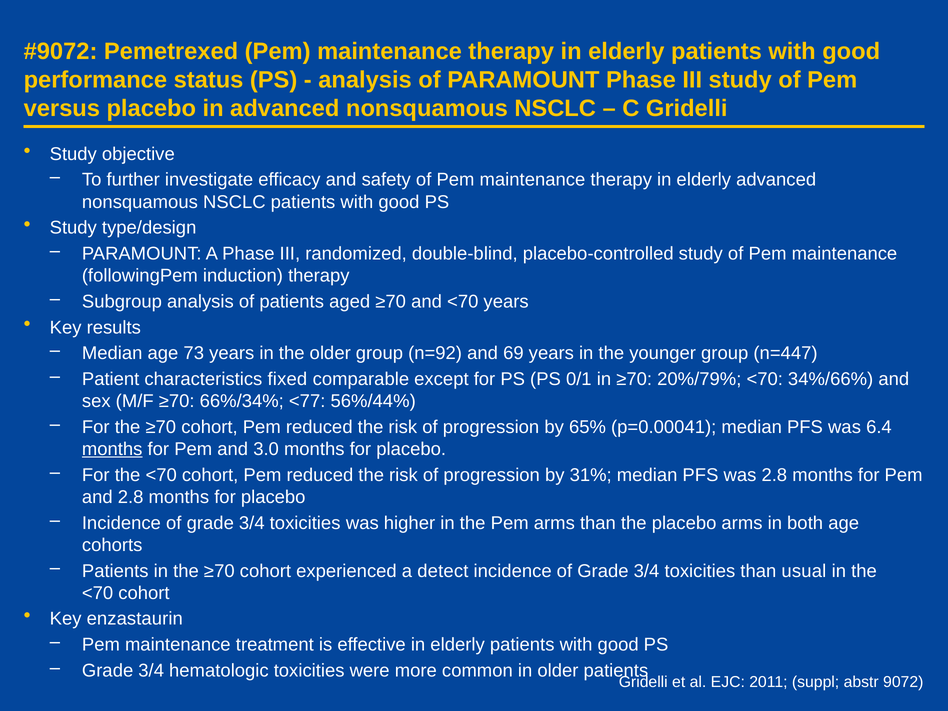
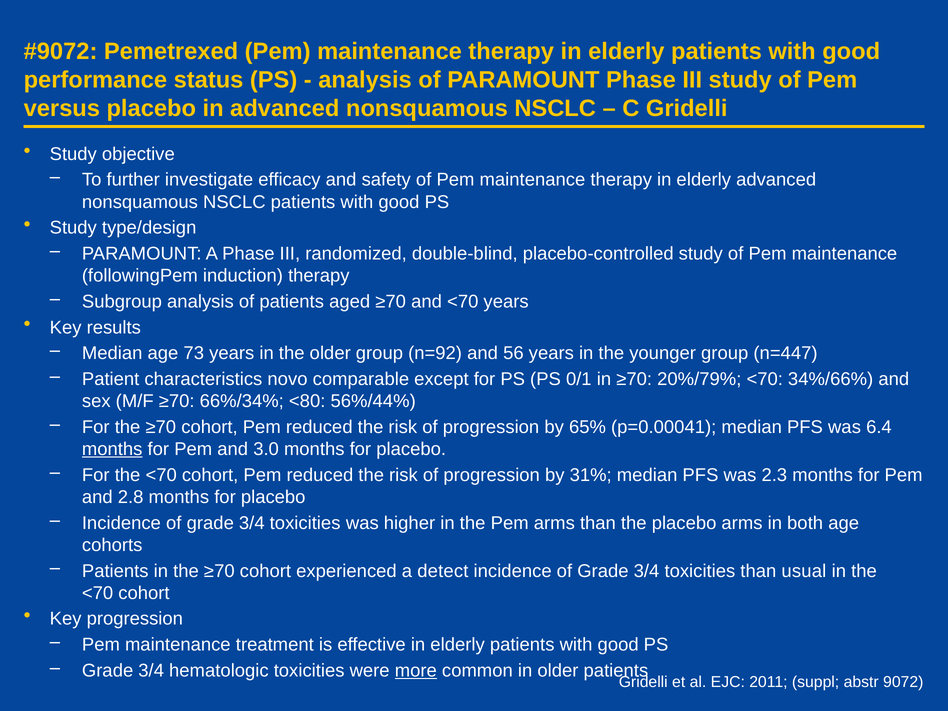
69: 69 -> 56 (513, 353)
fixed: fixed -> novo (287, 379)
<77: <77 -> <80 (307, 401)
was 2.8: 2.8 -> 2.3 (774, 475)
Key enzastaurin: enzastaurin -> progression (135, 619)
more underline: none -> present (416, 671)
